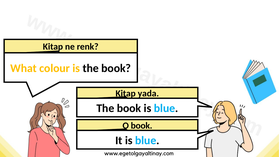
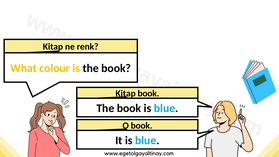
Kitap yada: yada -> book (148, 93)
